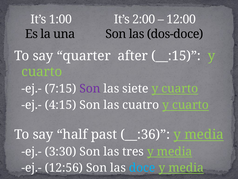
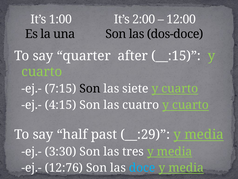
Son colour: purple -> black (90, 88)
__:36: __:36 -> __:29 (145, 134)
12:56: 12:56 -> 12:76 (64, 167)
